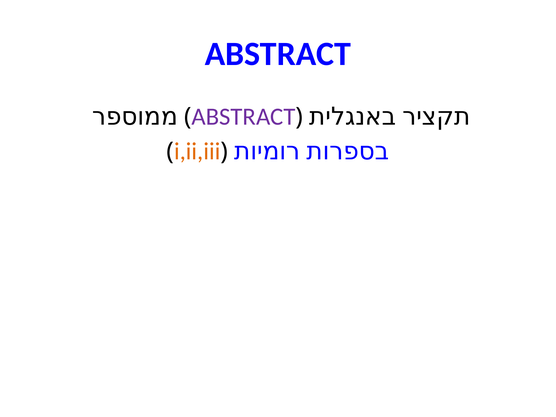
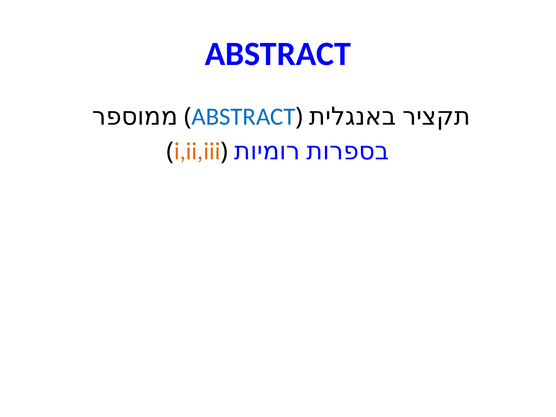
ABSTRACT colour: purple -> blue (244, 117)
